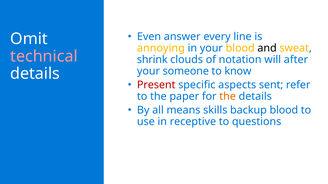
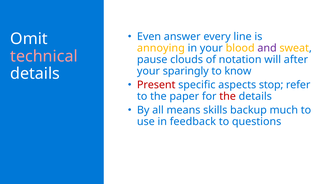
and colour: black -> purple (267, 48)
shrink: shrink -> pause (152, 60)
someone: someone -> sparingly (186, 71)
sent: sent -> stop (271, 85)
the colour: orange -> red (228, 97)
backup blood: blood -> much (284, 110)
receptive: receptive -> feedback (193, 122)
